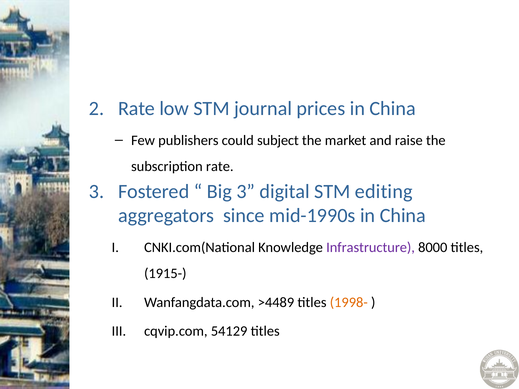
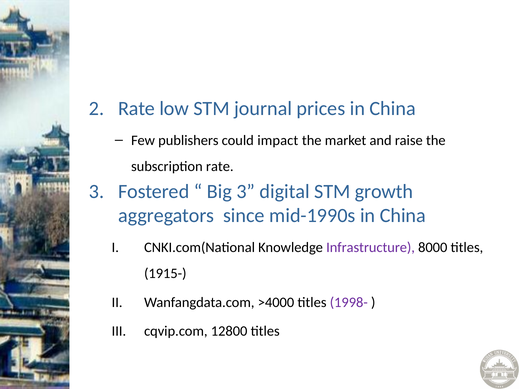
subject: subject -> impact (278, 140)
editing: editing -> growth (384, 192)
>4489: >4489 -> >4000 (276, 303)
1998- colour: orange -> purple (349, 303)
54129: 54129 -> 12800 (229, 331)
